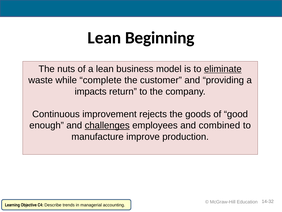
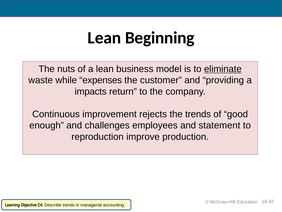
complete: complete -> expenses (101, 80)
the goods: goods -> trends (198, 114)
challenges underline: present -> none (107, 125)
combined: combined -> statement (219, 125)
manufacture: manufacture -> reproduction (98, 136)
